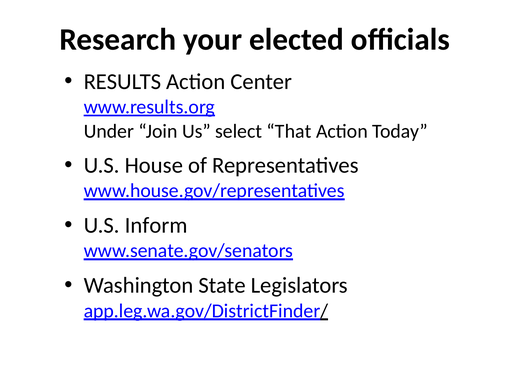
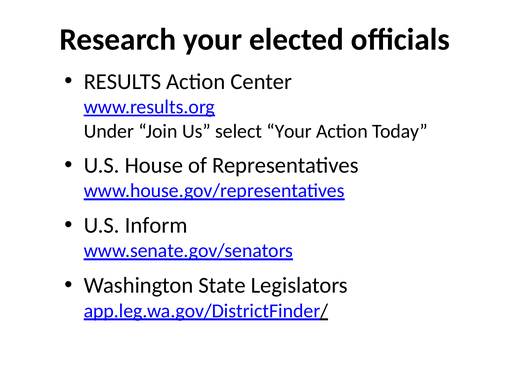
select That: That -> Your (289, 131)
